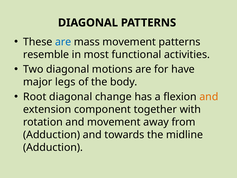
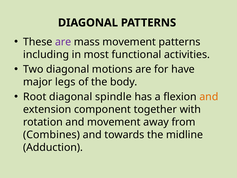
are colour: blue -> purple (63, 42)
resemble: resemble -> including (46, 54)
change: change -> spindle (113, 97)
Adduction: Adduction -> Combines (52, 135)
